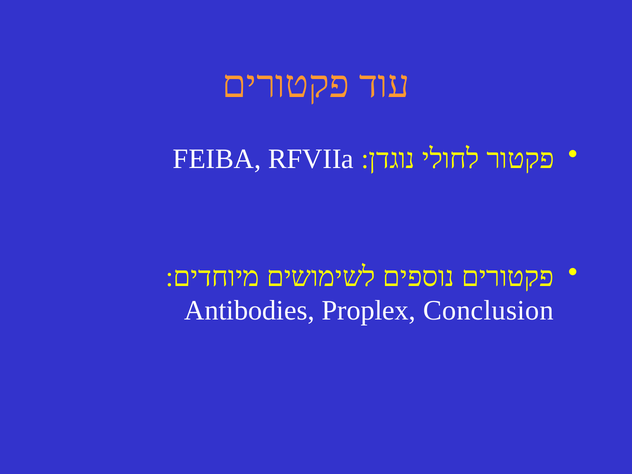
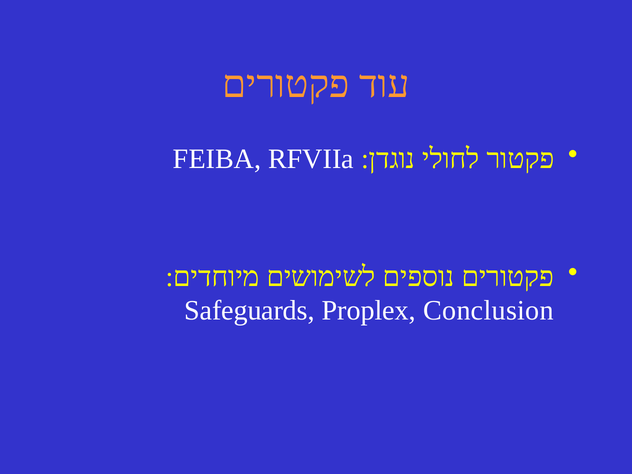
Antibodies: Antibodies -> Safeguards (250, 311)
